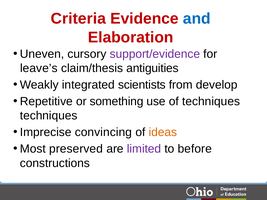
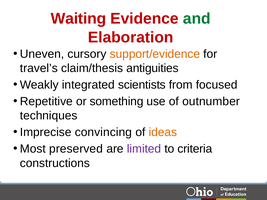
Criteria: Criteria -> Waiting (78, 19)
and colour: blue -> green (197, 19)
support/evidence colour: purple -> orange (155, 54)
leave’s: leave’s -> travel’s (39, 68)
develop: develop -> focused (217, 85)
of techniques: techniques -> outnumber (211, 102)
before: before -> criteria (195, 149)
